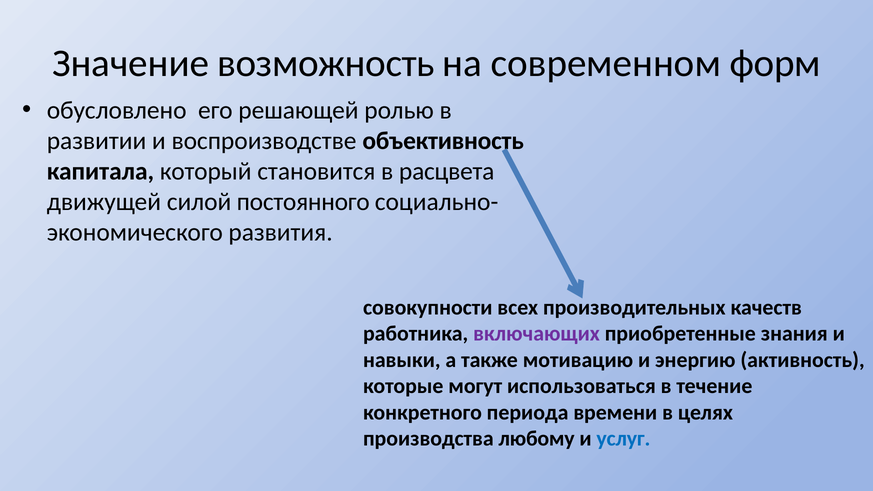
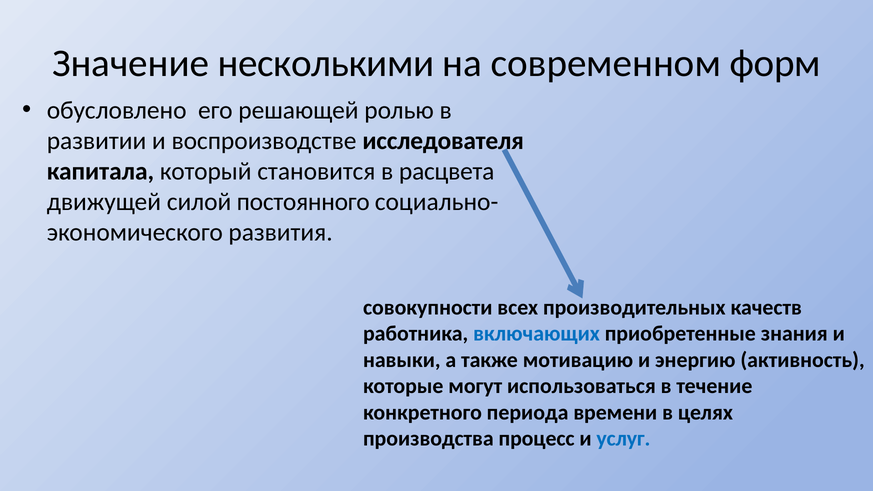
возможность: возможность -> несколькими (326, 63)
объективность: объективность -> исследователя (443, 141)
включающих colour: purple -> blue (536, 334)
любому: любому -> процесс (537, 439)
